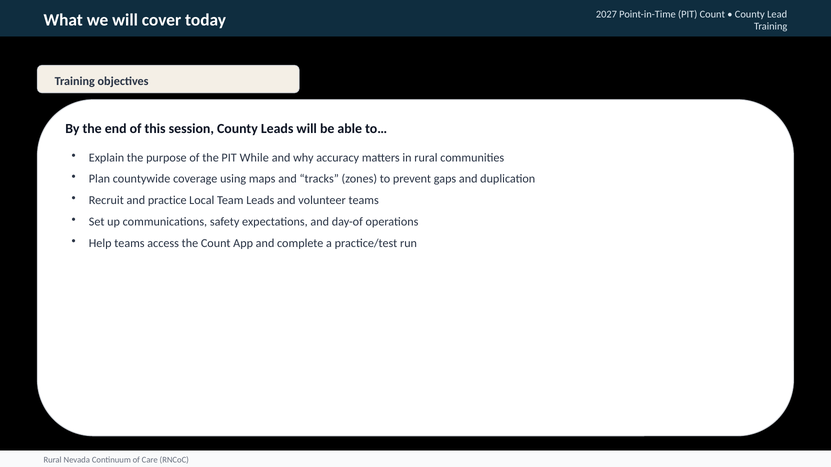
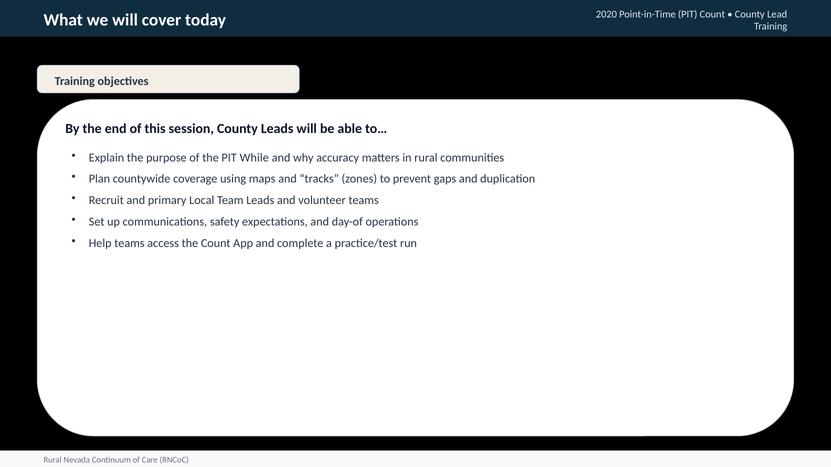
2027: 2027 -> 2020 (606, 14)
practice: practice -> primary (167, 201)
